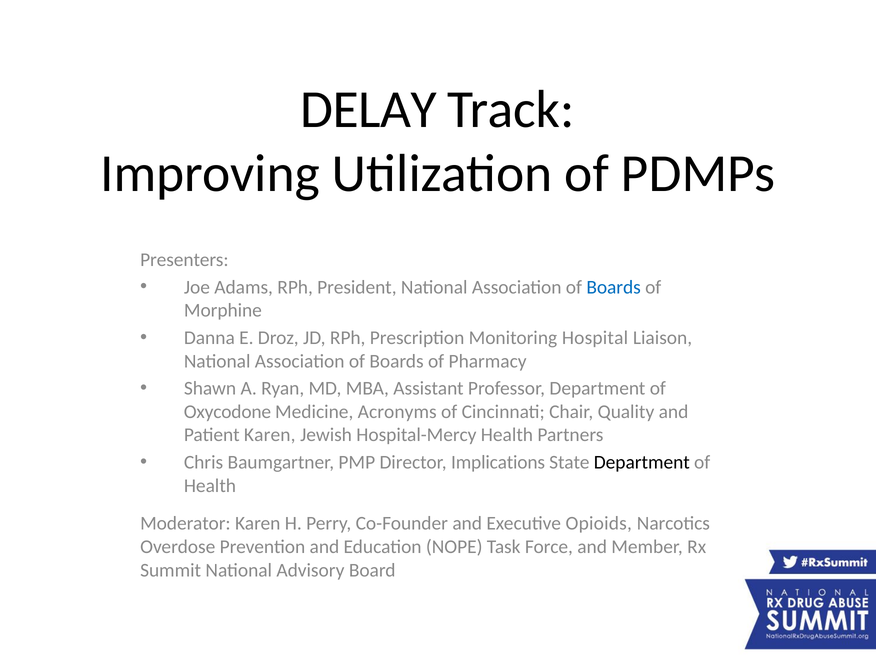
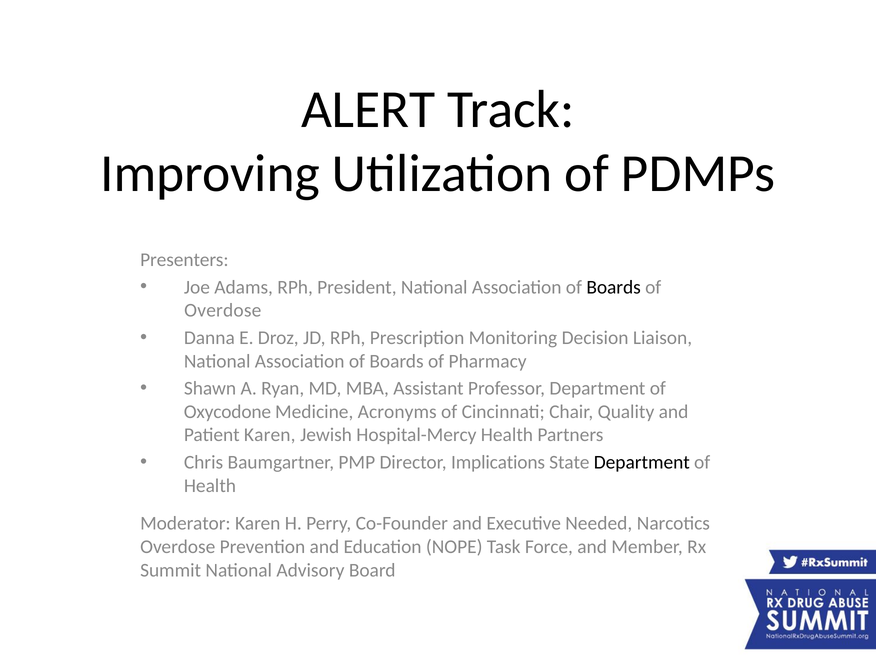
DELAY: DELAY -> ALERT (368, 109)
Boards colour: blue -> black (614, 287)
Morphine: Morphine -> Overdose (223, 310)
Hospital: Hospital -> Decision (595, 338)
Opioids: Opioids -> Needed (599, 524)
